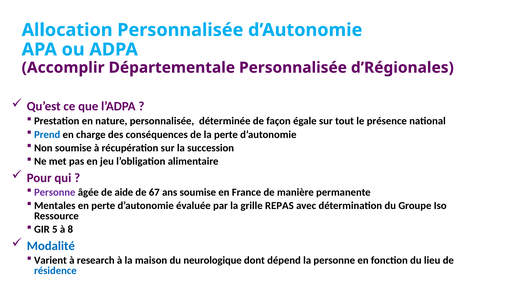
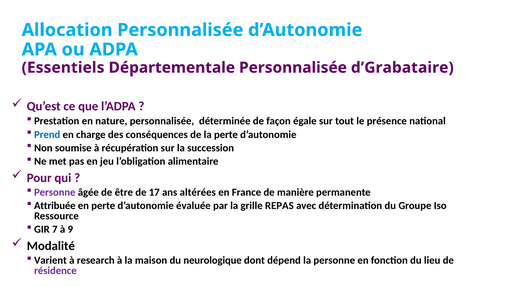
Accomplir: Accomplir -> Essentiels (63, 68)
d’Régionales: d’Régionales -> d’Grabataire (402, 68)
aide: aide -> être (124, 193)
67: 67 -> 17 (154, 193)
ans soumise: soumise -> altérées (198, 193)
Mentales: Mentales -> Attribuée (55, 206)
5: 5 -> 7 (55, 230)
8: 8 -> 9 (70, 230)
Modalité colour: blue -> black (51, 246)
résidence colour: blue -> purple (55, 271)
